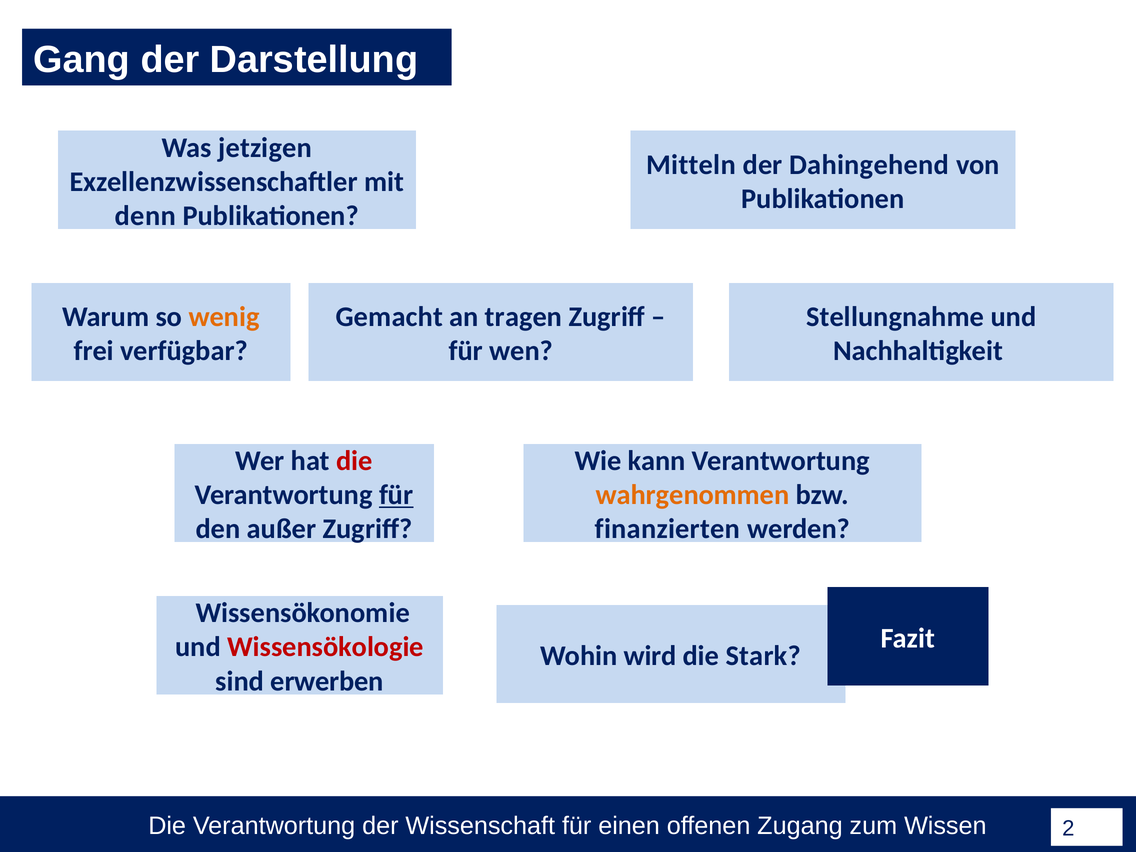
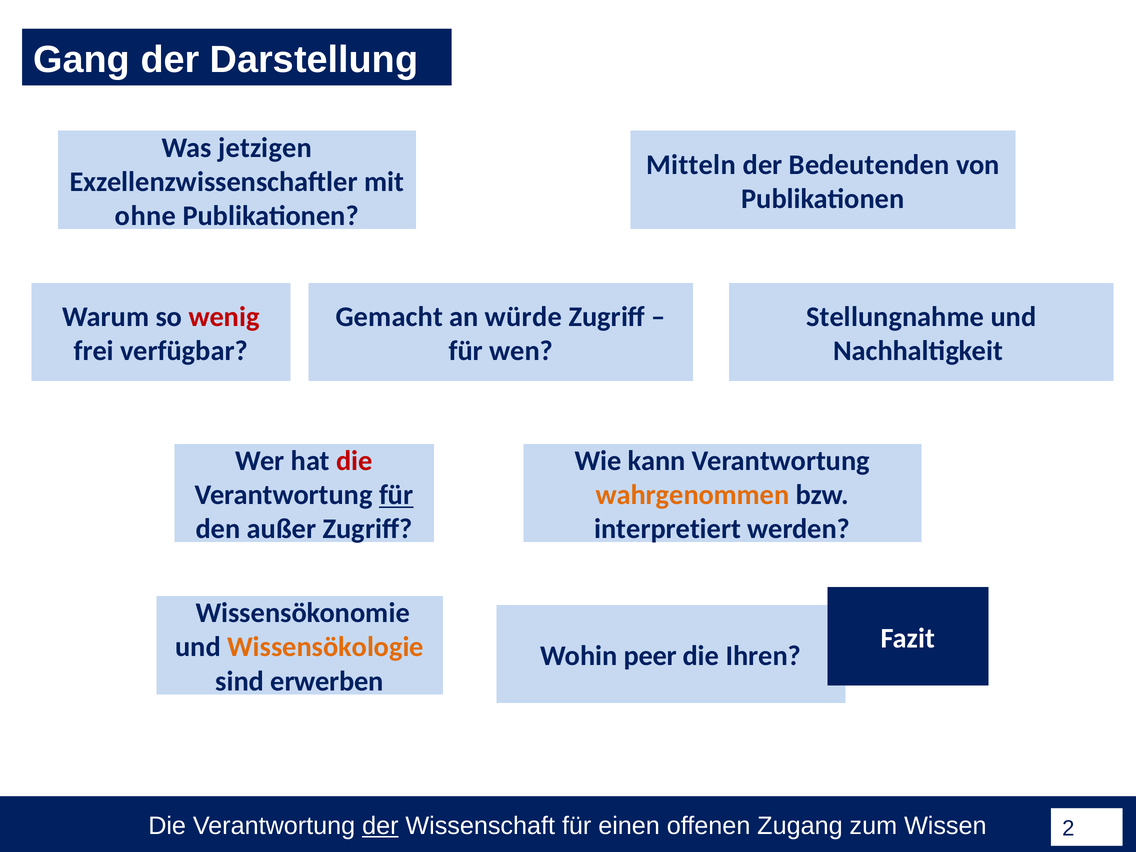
Dahingehend: Dahingehend -> Bedeutenden (869, 165)
denn: denn -> ohne (145, 216)
wenig colour: orange -> red (224, 317)
tragen: tragen -> würde (523, 317)
finanzierten: finanzierten -> interpretiert (668, 529)
Wissensökologie colour: red -> orange (326, 647)
wird: wird -> peer (650, 656)
Stark: Stark -> Ihren (763, 656)
der underline: none -> present (380, 826)
